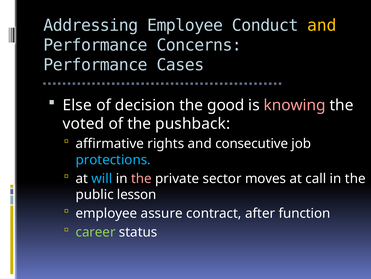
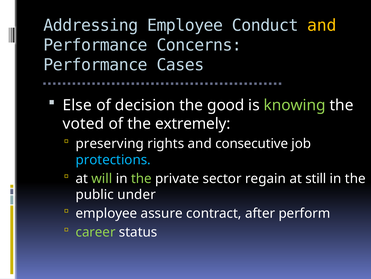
knowing colour: pink -> light green (295, 105)
pushback: pushback -> extremely (193, 123)
affirmative: affirmative -> preserving (110, 143)
will colour: light blue -> light green (102, 178)
the colour: pink -> light green (141, 178)
moves: moves -> regain (265, 178)
call: call -> still (316, 178)
lesson: lesson -> under (137, 194)
function: function -> perform (304, 213)
